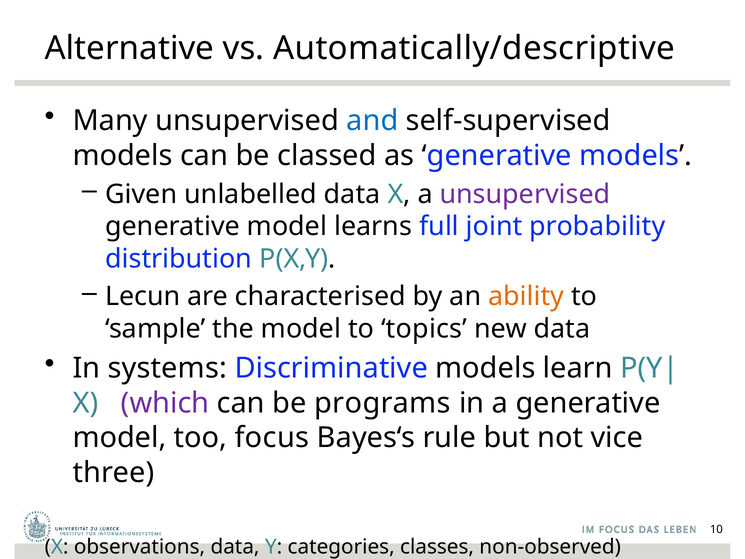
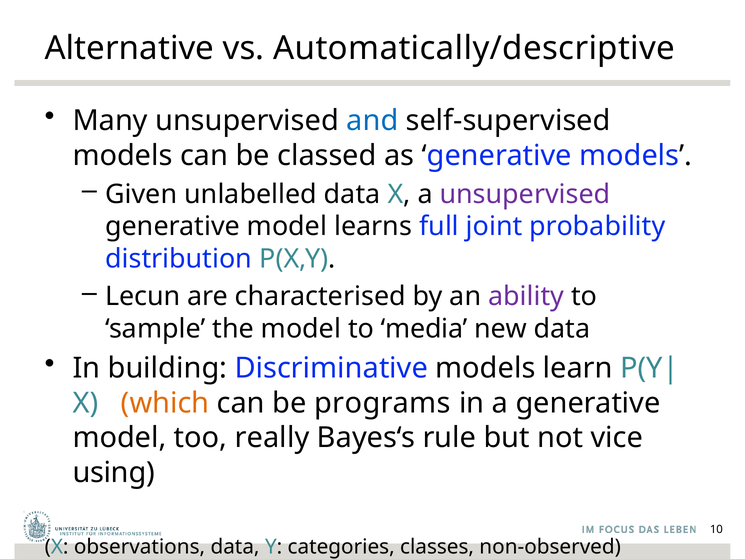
ability colour: orange -> purple (526, 296)
topics: topics -> media (424, 329)
systems: systems -> building (167, 368)
which colour: purple -> orange (165, 403)
focus: focus -> really (272, 438)
three: three -> using (114, 472)
